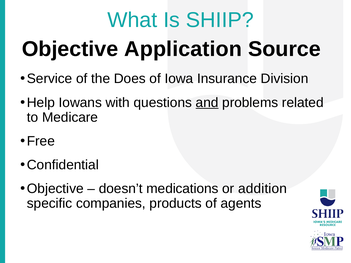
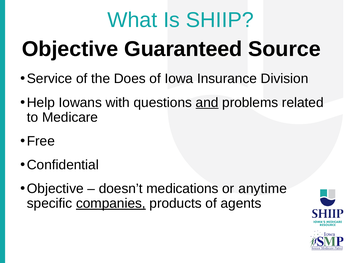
Application: Application -> Guaranteed (183, 49)
addition: addition -> anytime (263, 189)
companies underline: none -> present (111, 204)
